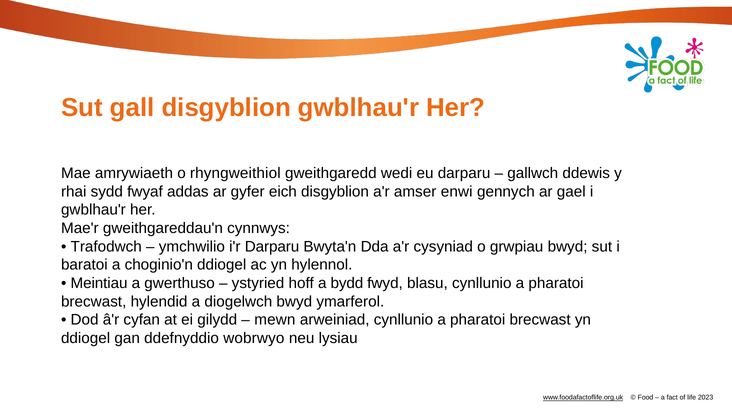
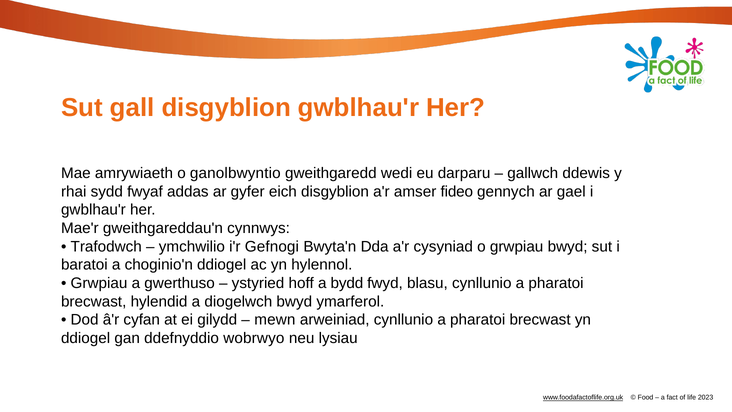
rhyngweithiol: rhyngweithiol -> ganolbwyntio (235, 173)
enwi: enwi -> fideo (457, 191)
i'r Darparu: Darparu -> Gefnogi (272, 246)
Meintiau: Meintiau -> Grwpiau (99, 283)
